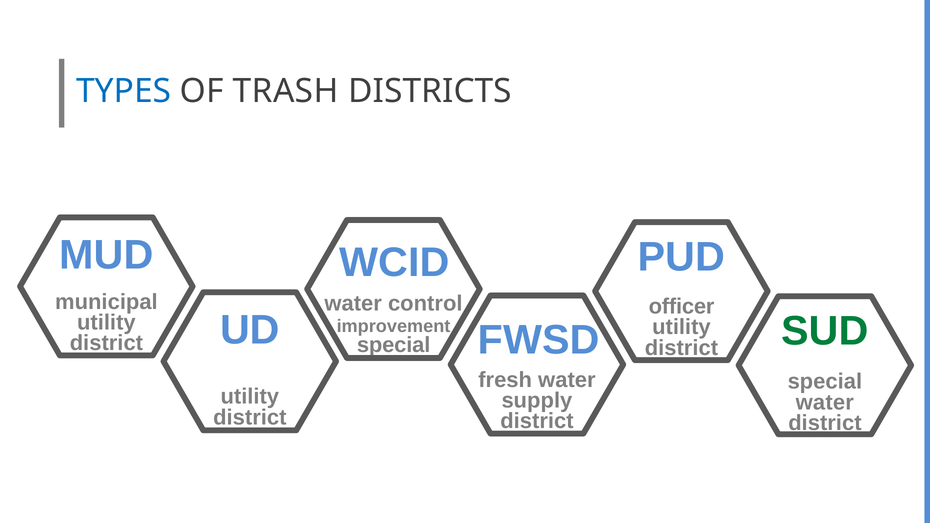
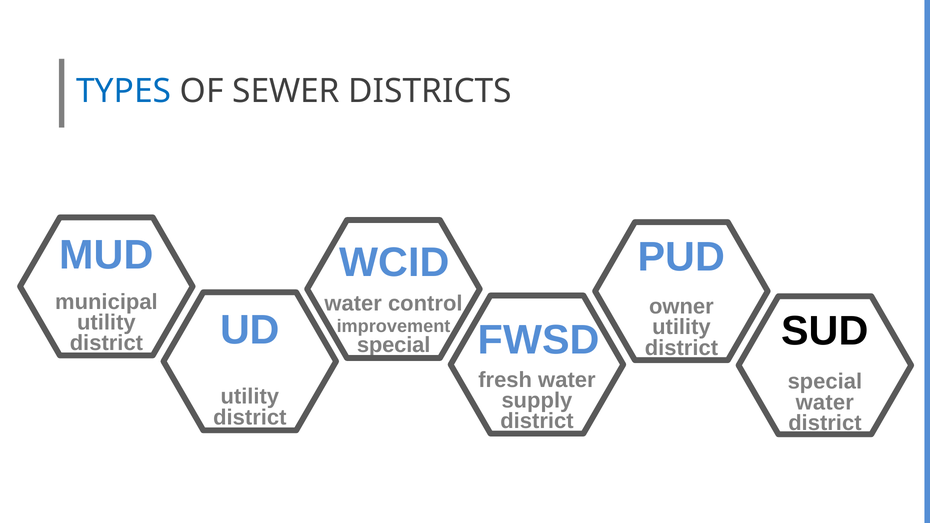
TRASH: TRASH -> SEWER (286, 91)
officer: officer -> owner (681, 307)
SUD colour: green -> black (825, 331)
